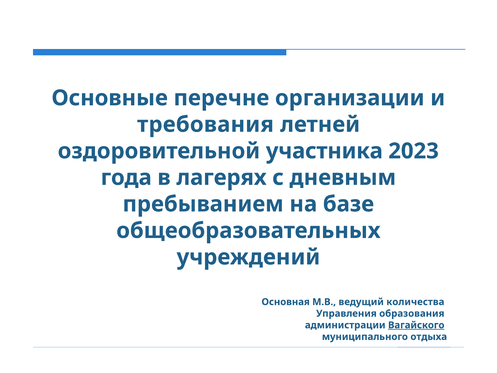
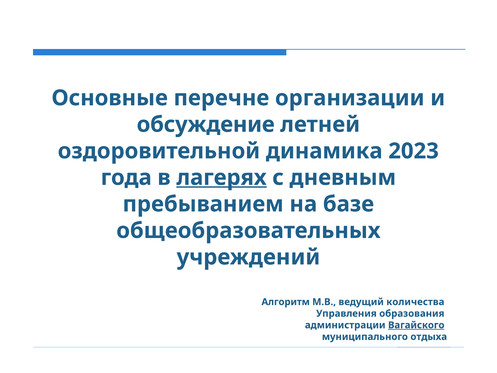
требования: требования -> обсуждение (206, 124)
участника: участника -> динамика (324, 151)
лагерях underline: none -> present (221, 177)
Основная: Основная -> Алгоритм (286, 302)
